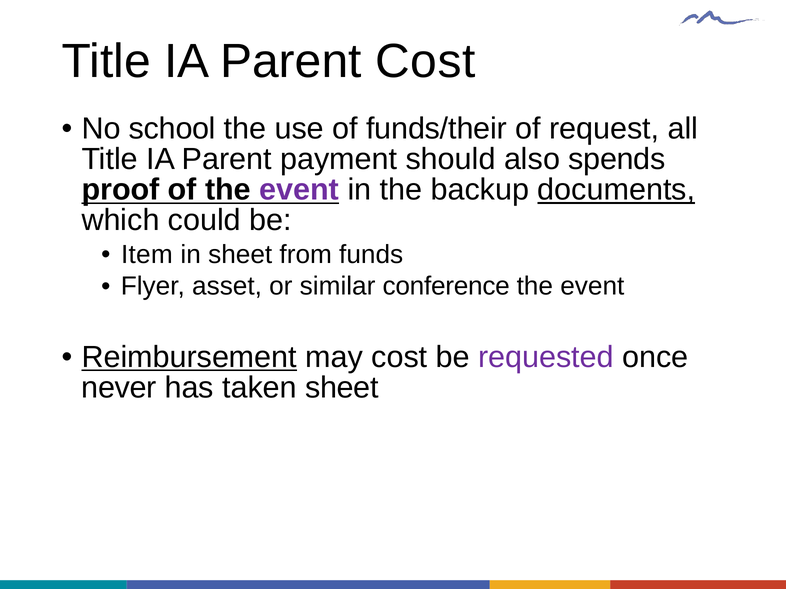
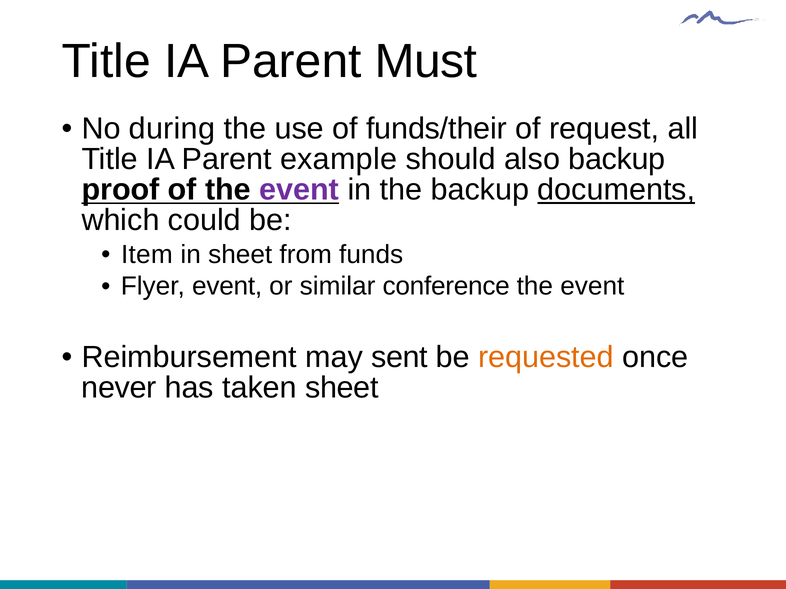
Parent Cost: Cost -> Must (426, 61)
school: school -> during (172, 129)
payment: payment -> example (339, 159)
also spends: spends -> backup (617, 159)
Flyer asset: asset -> event (227, 286)
Reimbursement underline: present -> none (189, 357)
may cost: cost -> sent (400, 357)
requested colour: purple -> orange (546, 357)
